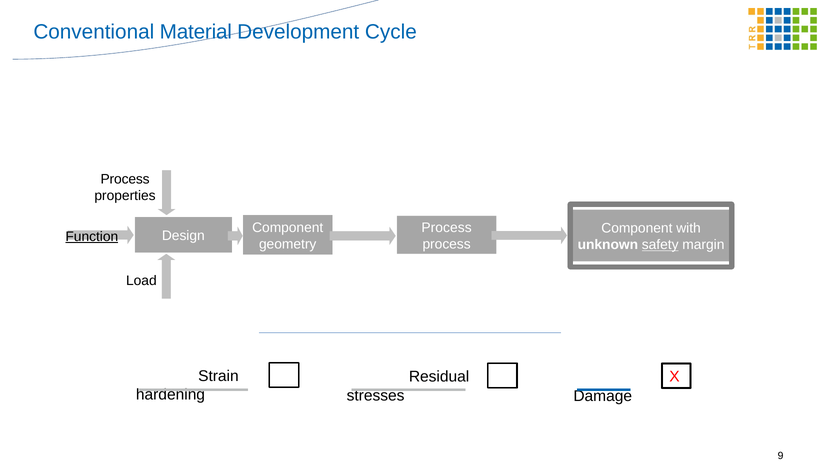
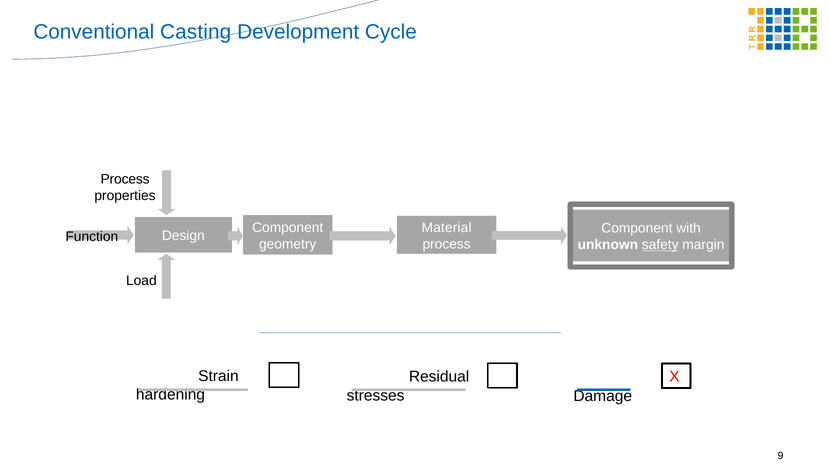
Material: Material -> Casting (196, 32)
Process: Process -> Material (447, 228)
Function underline: present -> none (92, 237)
